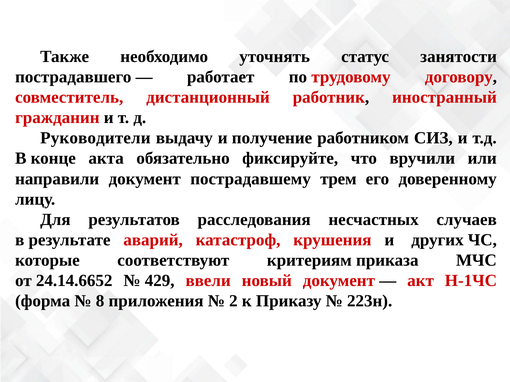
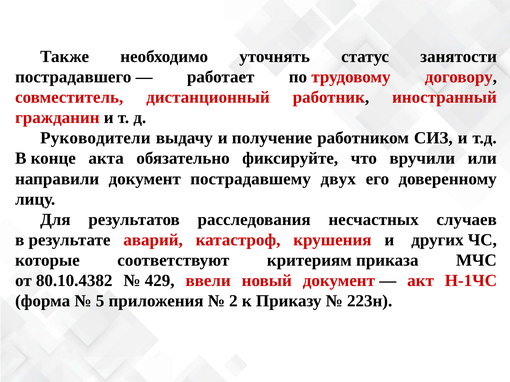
трем: трем -> двух (338, 179)
24.14.6652: 24.14.6652 -> 80.10.4382 (74, 281)
8: 8 -> 5 (100, 301)
